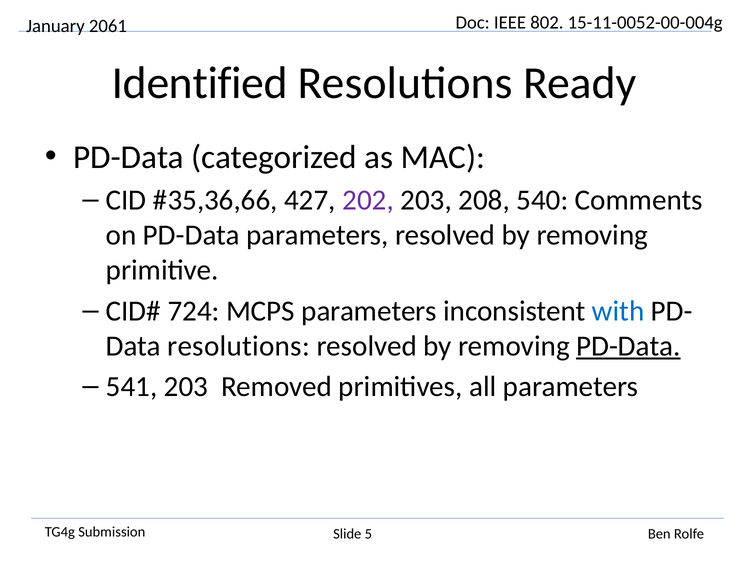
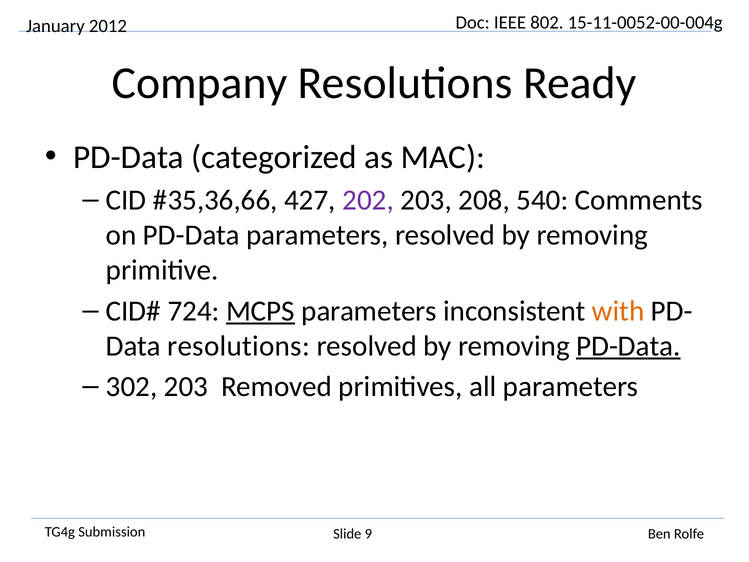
2061: 2061 -> 2012 (108, 26)
Identified: Identified -> Company (200, 83)
MCPS underline: none -> present (260, 311)
with colour: blue -> orange (618, 311)
541: 541 -> 302 (132, 387)
5: 5 -> 9 (368, 534)
